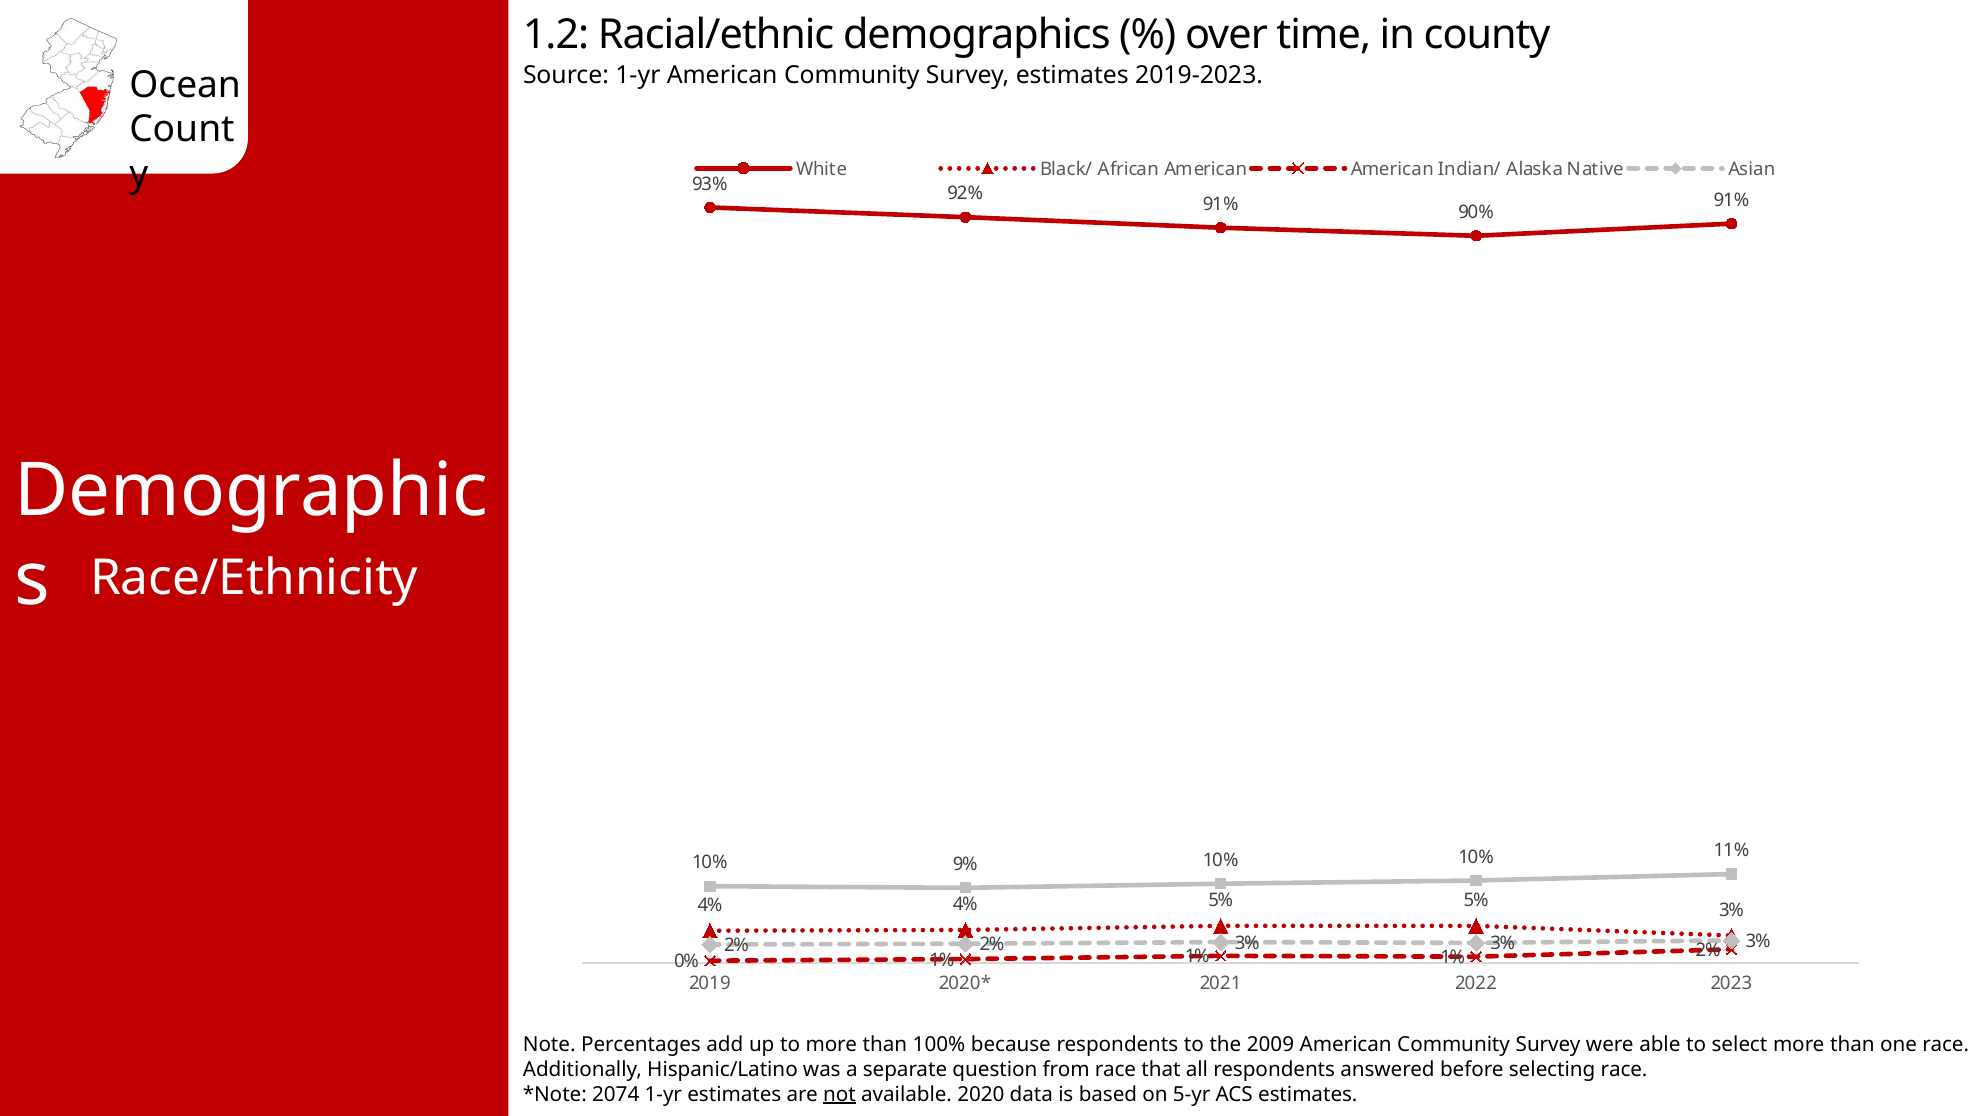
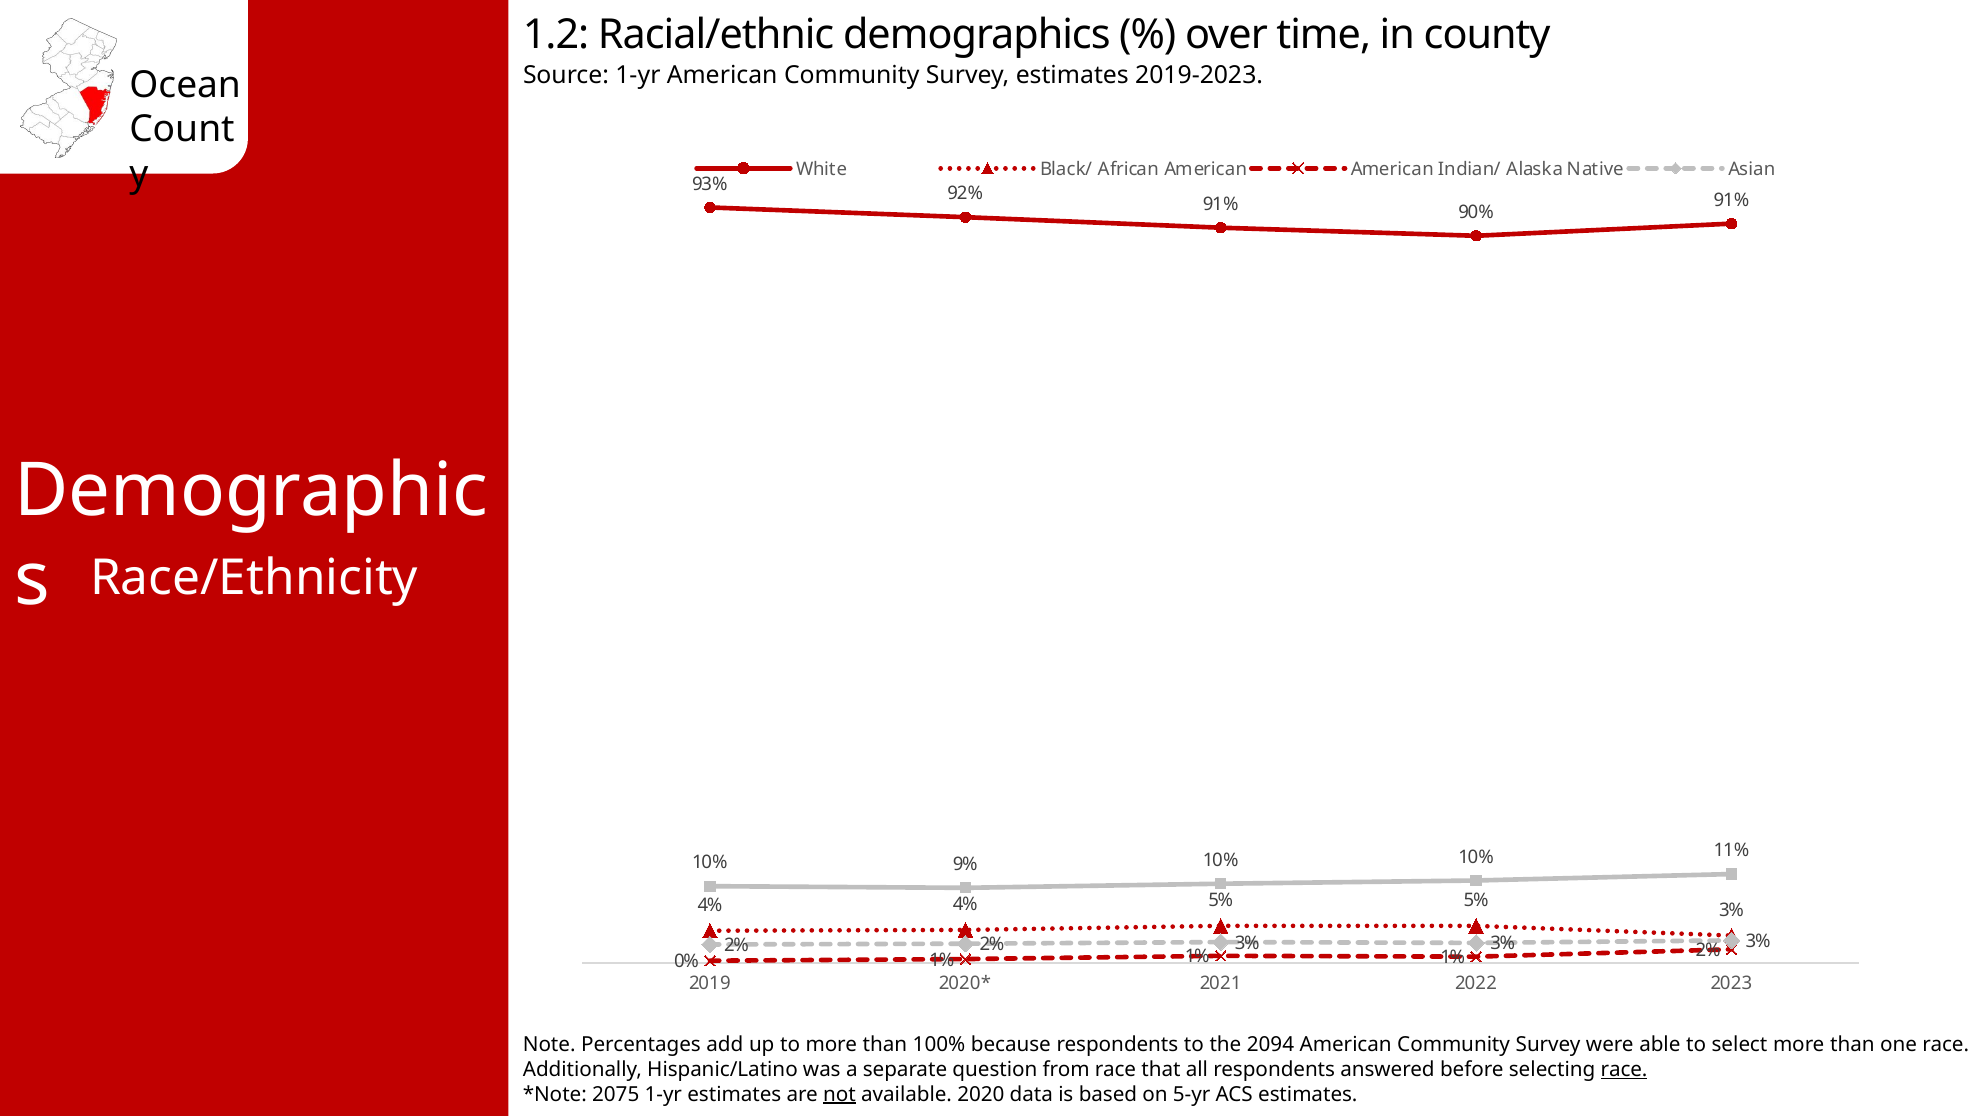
2009: 2009 -> 2094 (1270, 1044)
race underline: none -> present (1624, 1069)
2074: 2074 -> 2075 (616, 1094)
